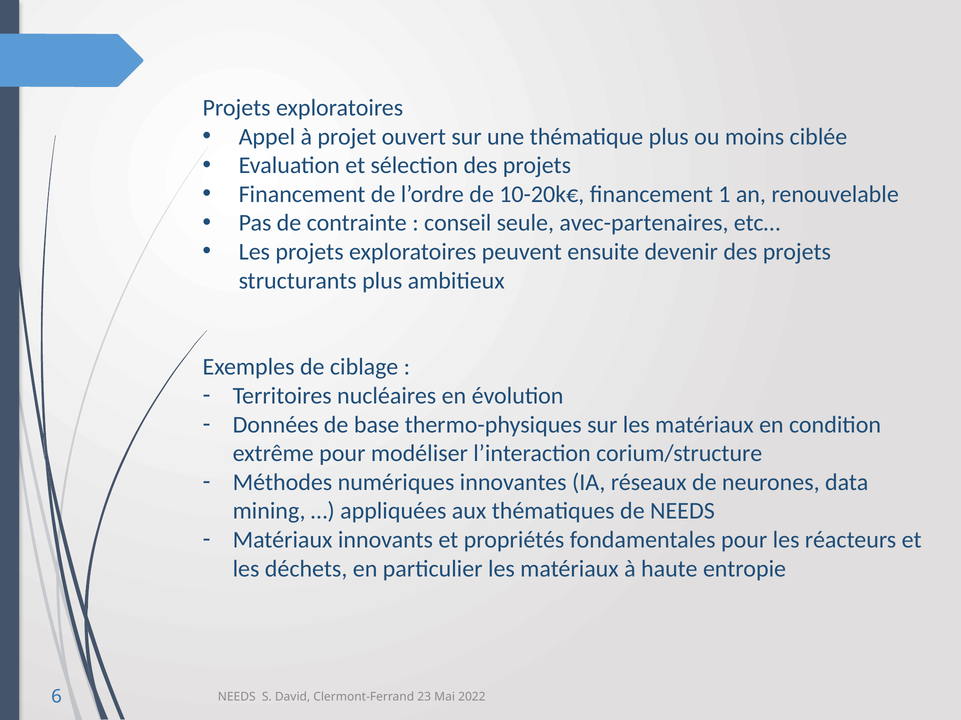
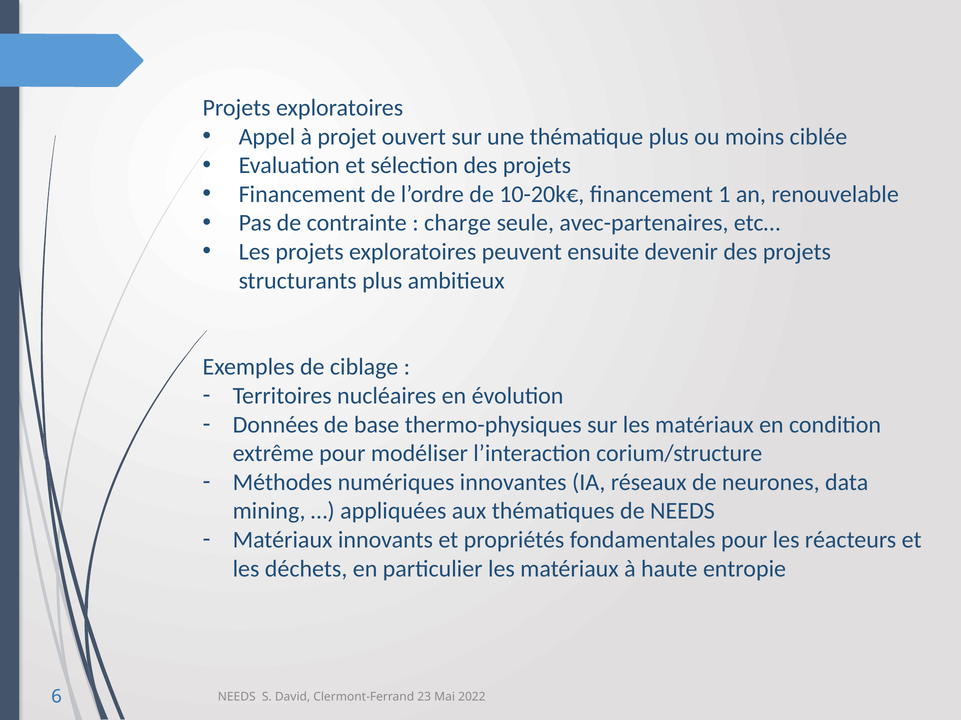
conseil: conseil -> charge (458, 223)
